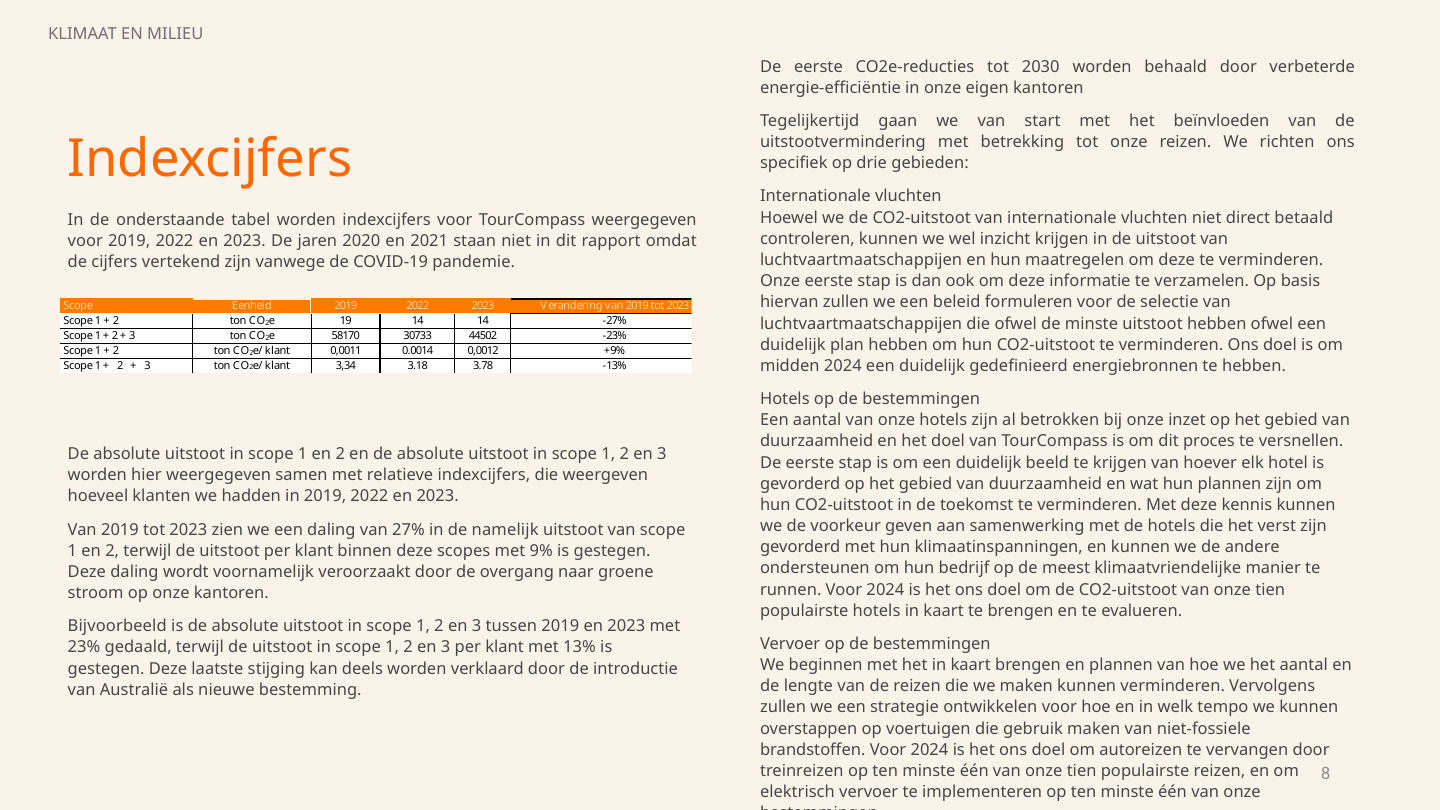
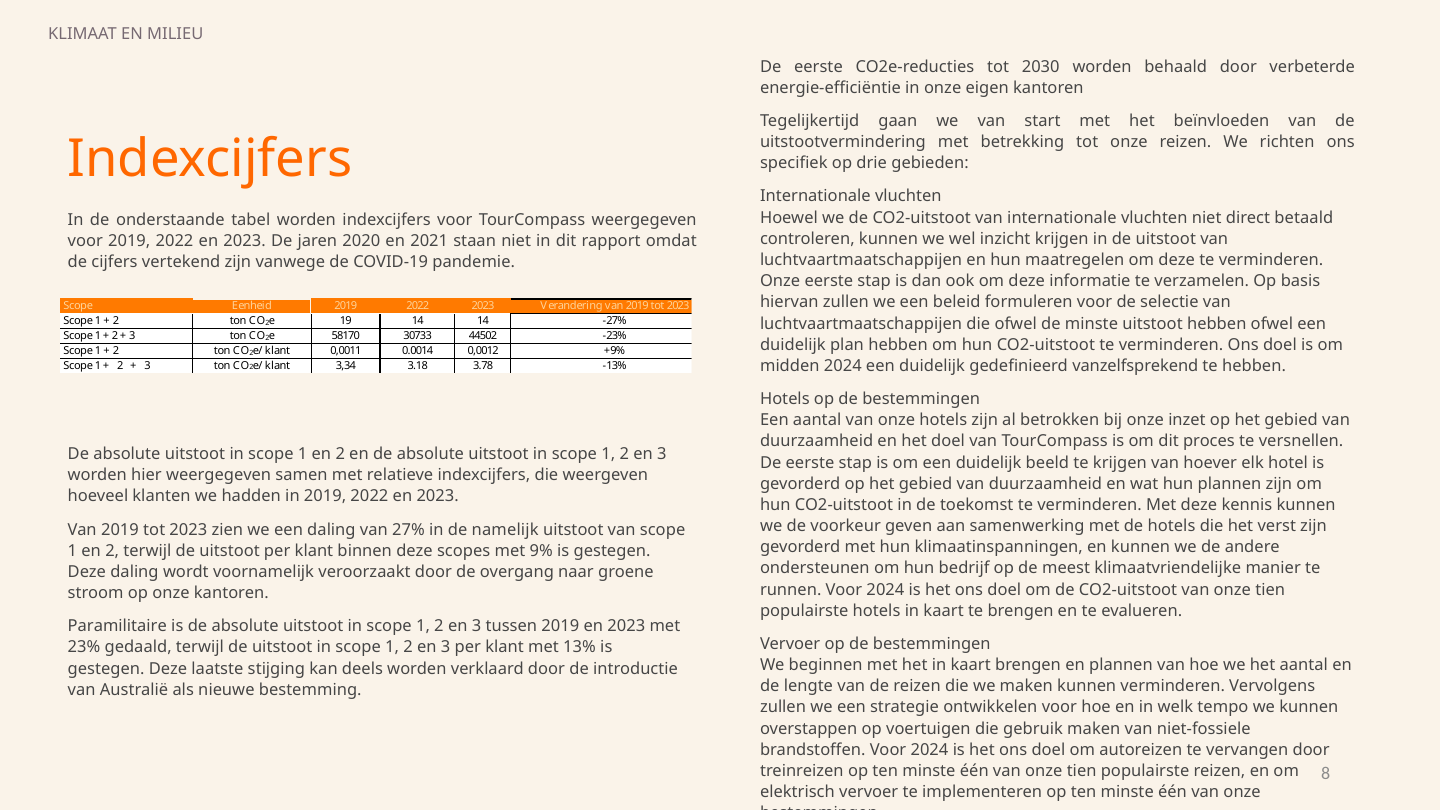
energiebronnen: energiebronnen -> vanzelfsprekend (1135, 366)
Bijvoorbeeld: Bijvoorbeeld -> Paramilitaire (117, 626)
